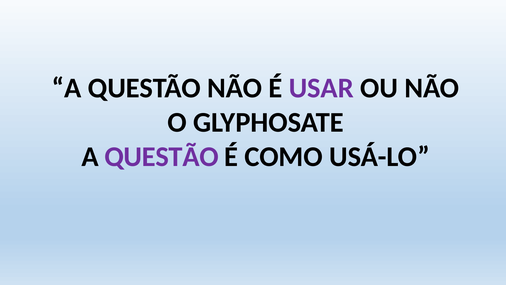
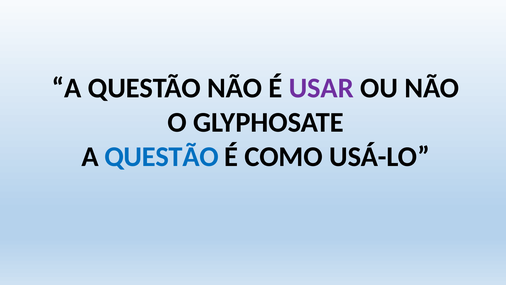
QUESTÃO colour: purple -> blue (162, 156)
